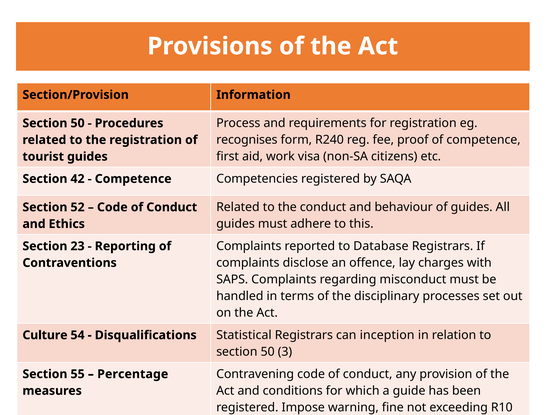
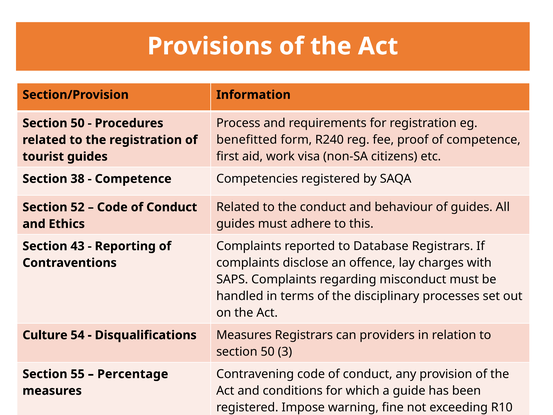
recognises: recognises -> benefitted (247, 140)
42: 42 -> 38 (78, 179)
23: 23 -> 43 (78, 246)
Disqualifications Statistical: Statistical -> Measures (244, 335)
inception: inception -> providers (387, 335)
